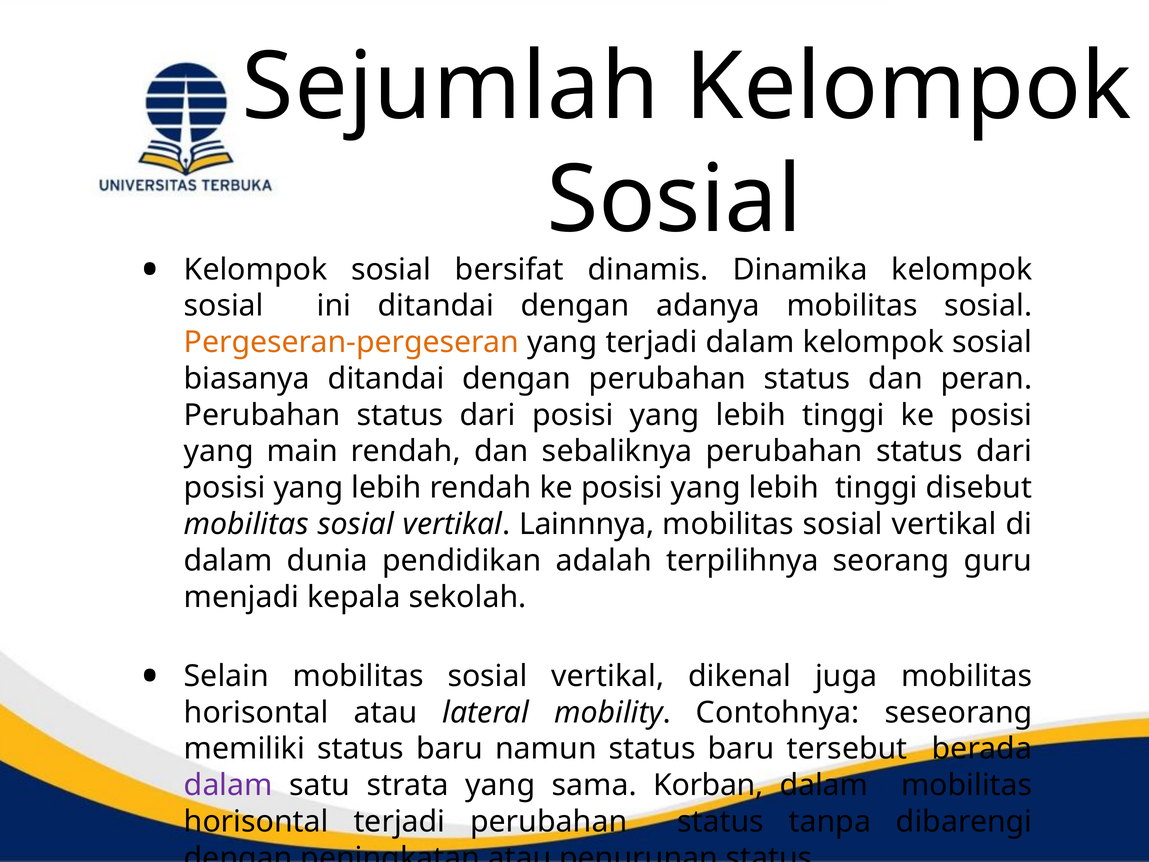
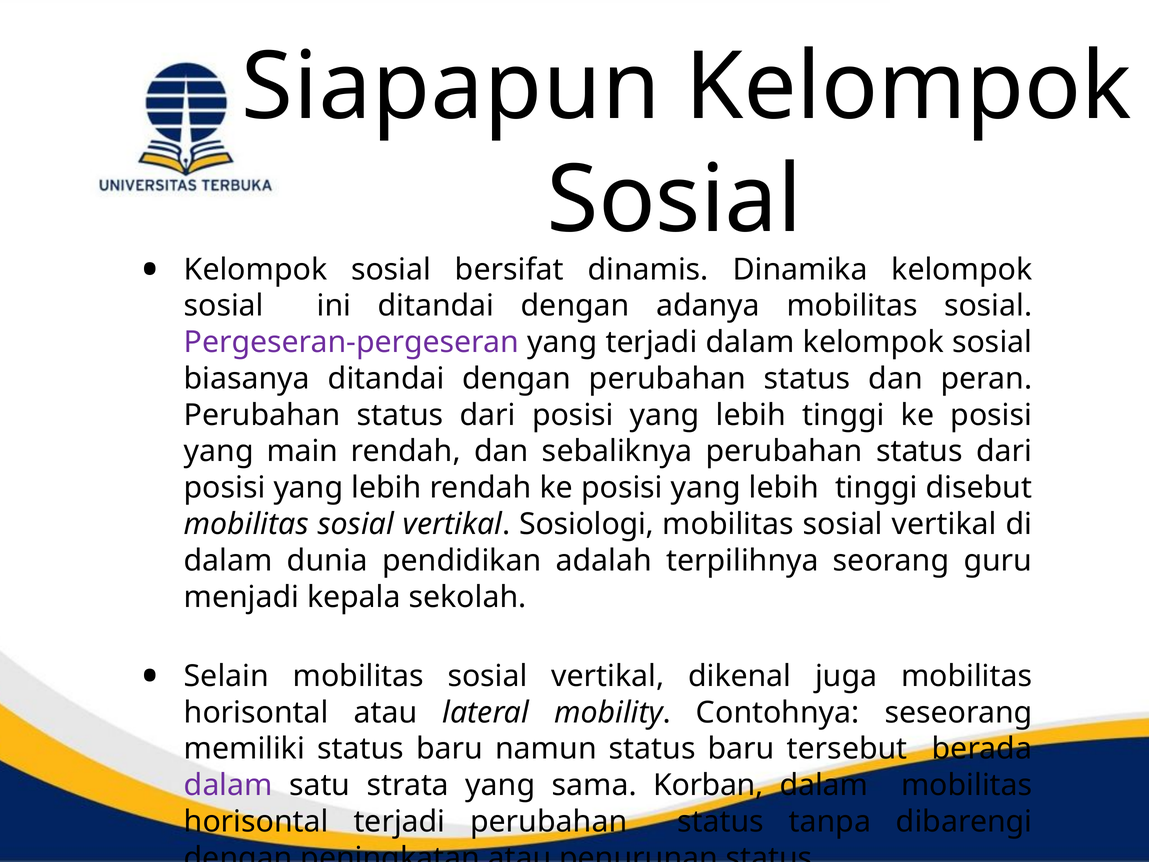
Sejumlah: Sejumlah -> Siapapun (451, 87)
Pergeseran-pergeseran colour: orange -> purple (352, 342)
Lainnnya: Lainnnya -> Sosiologi (587, 524)
